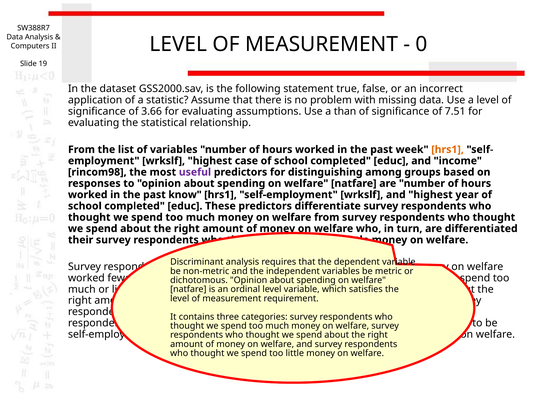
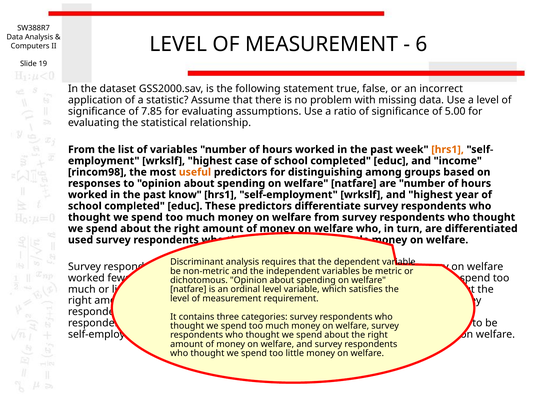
0: 0 -> 6 (422, 44)
3.66: 3.66 -> 7.85 (152, 111)
a than: than -> ratio (345, 111)
7.51: 7.51 -> 5.00 (455, 111)
useful colour: purple -> orange (195, 172)
their: their -> used (81, 240)
